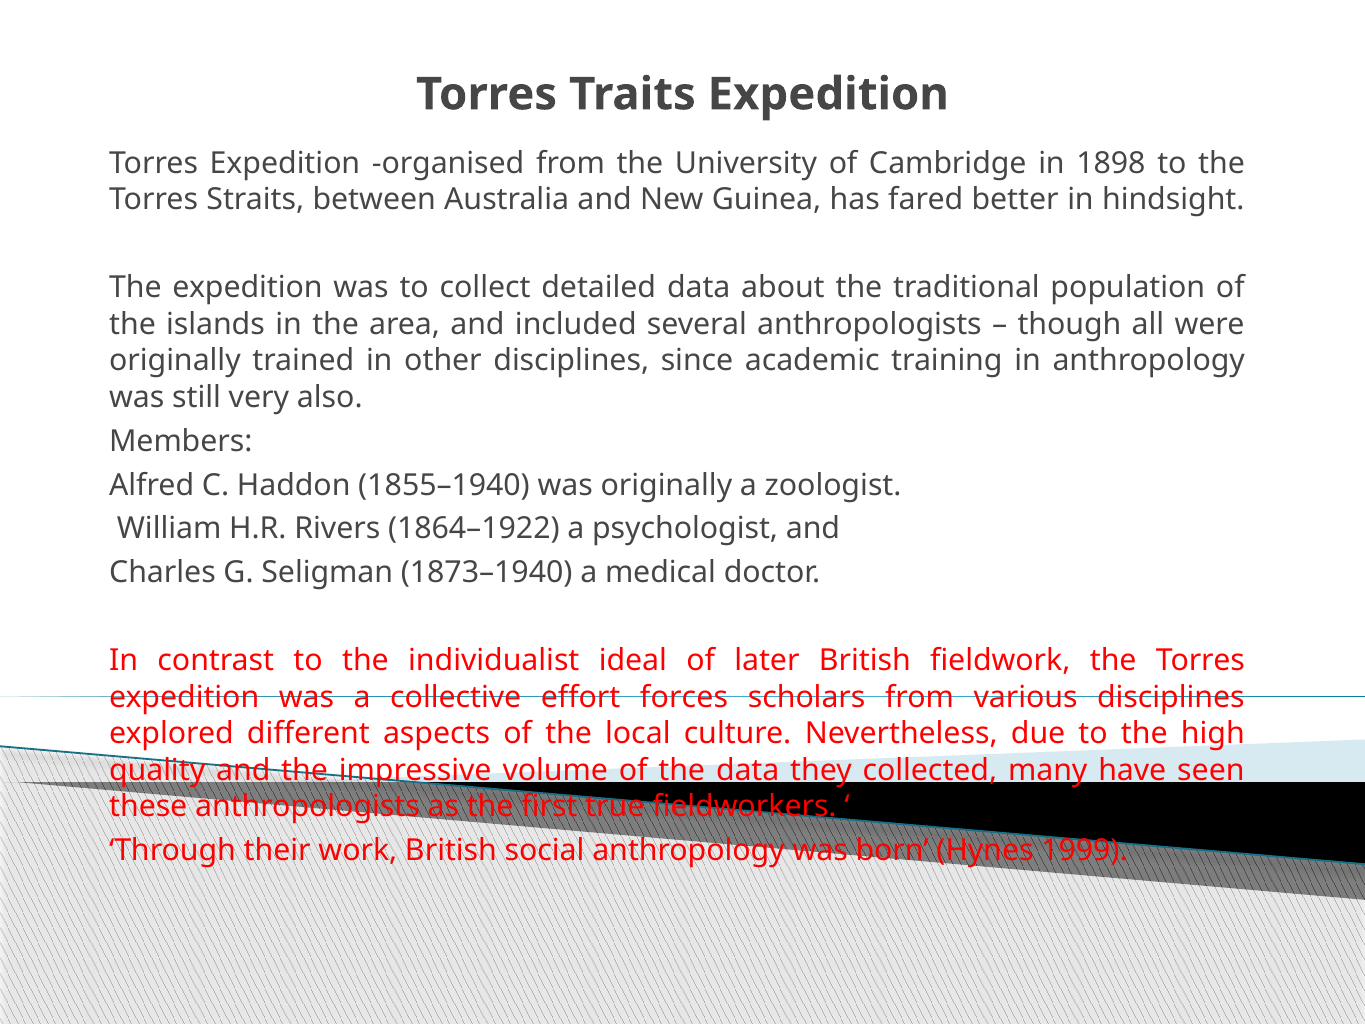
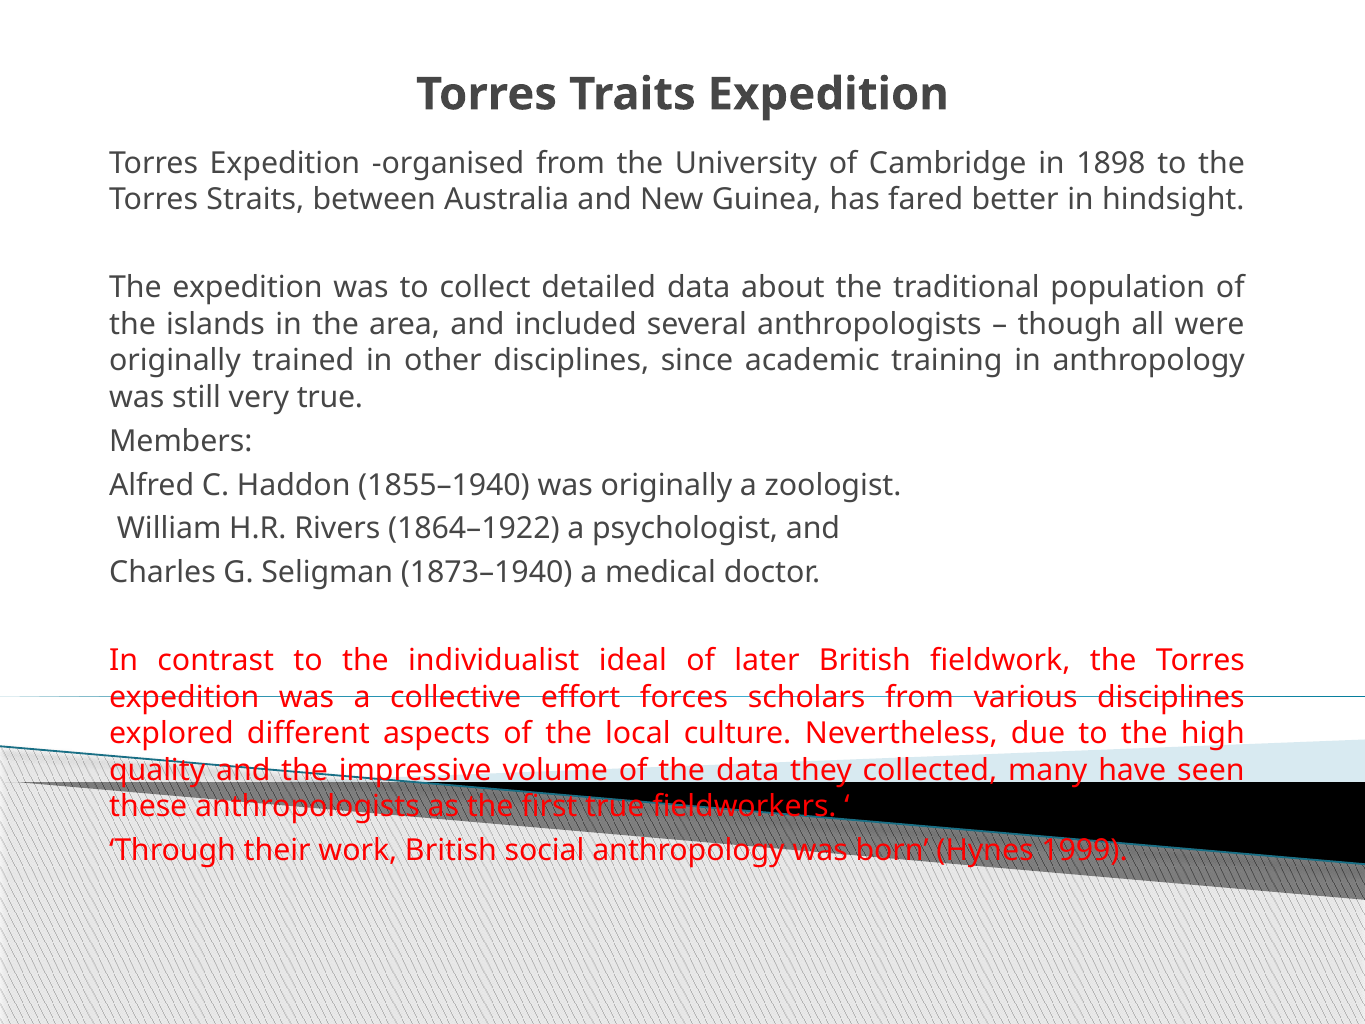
very also: also -> true (330, 397)
